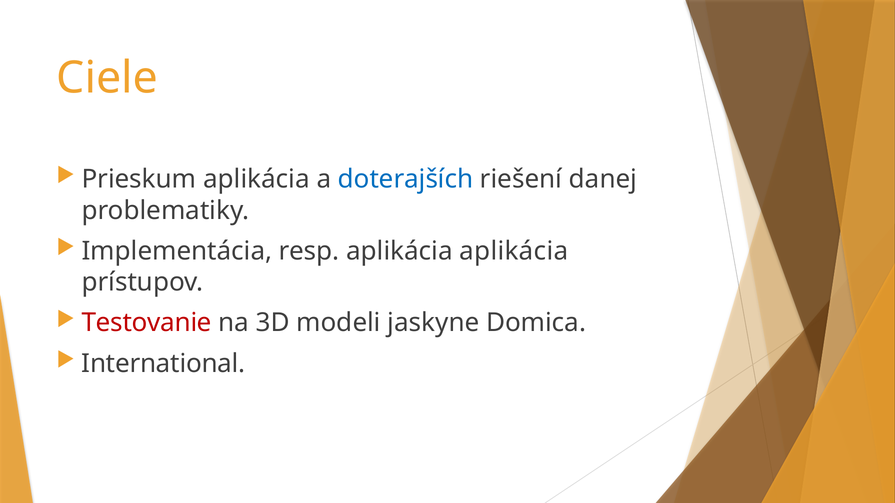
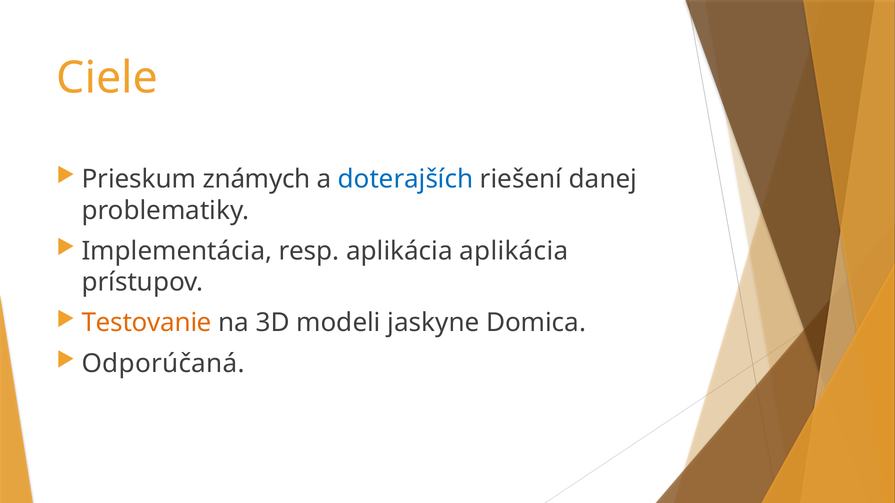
Prieskum aplikácia: aplikácia -> známych (257, 179)
Testovanie colour: red -> orange (147, 323)
International: International -> Odporúčaná (163, 364)
